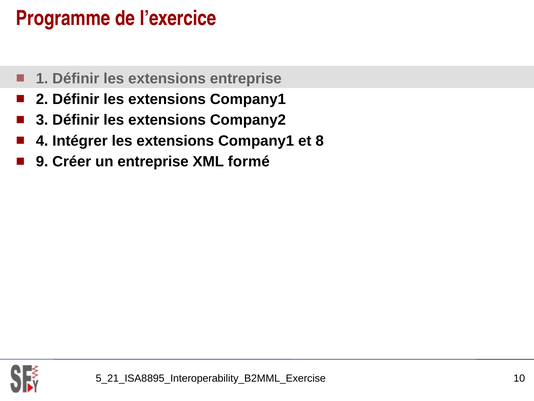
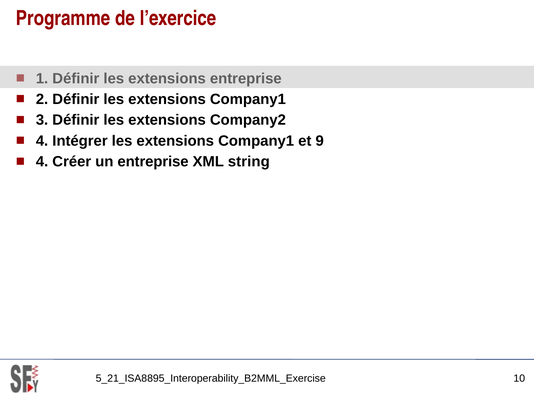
8: 8 -> 9 (320, 141)
9: 9 -> 4 (42, 161)
formé: formé -> string (249, 161)
